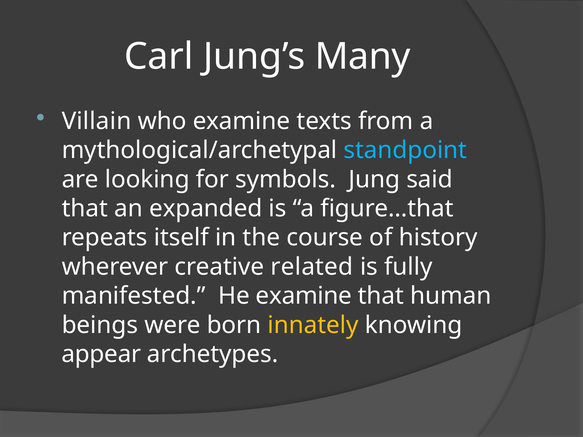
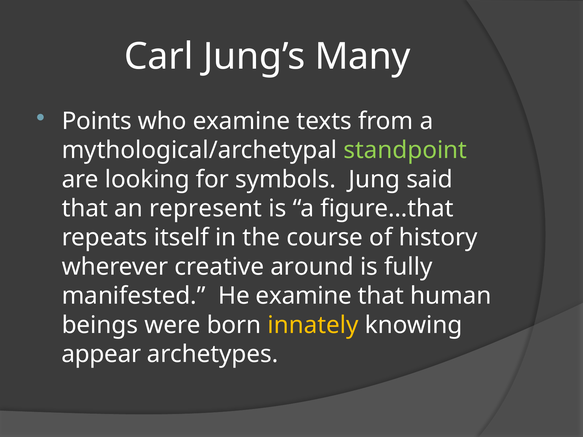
Villain: Villain -> Points (97, 121)
standpoint colour: light blue -> light green (405, 150)
expanded: expanded -> represent (206, 209)
related: related -> around (312, 267)
